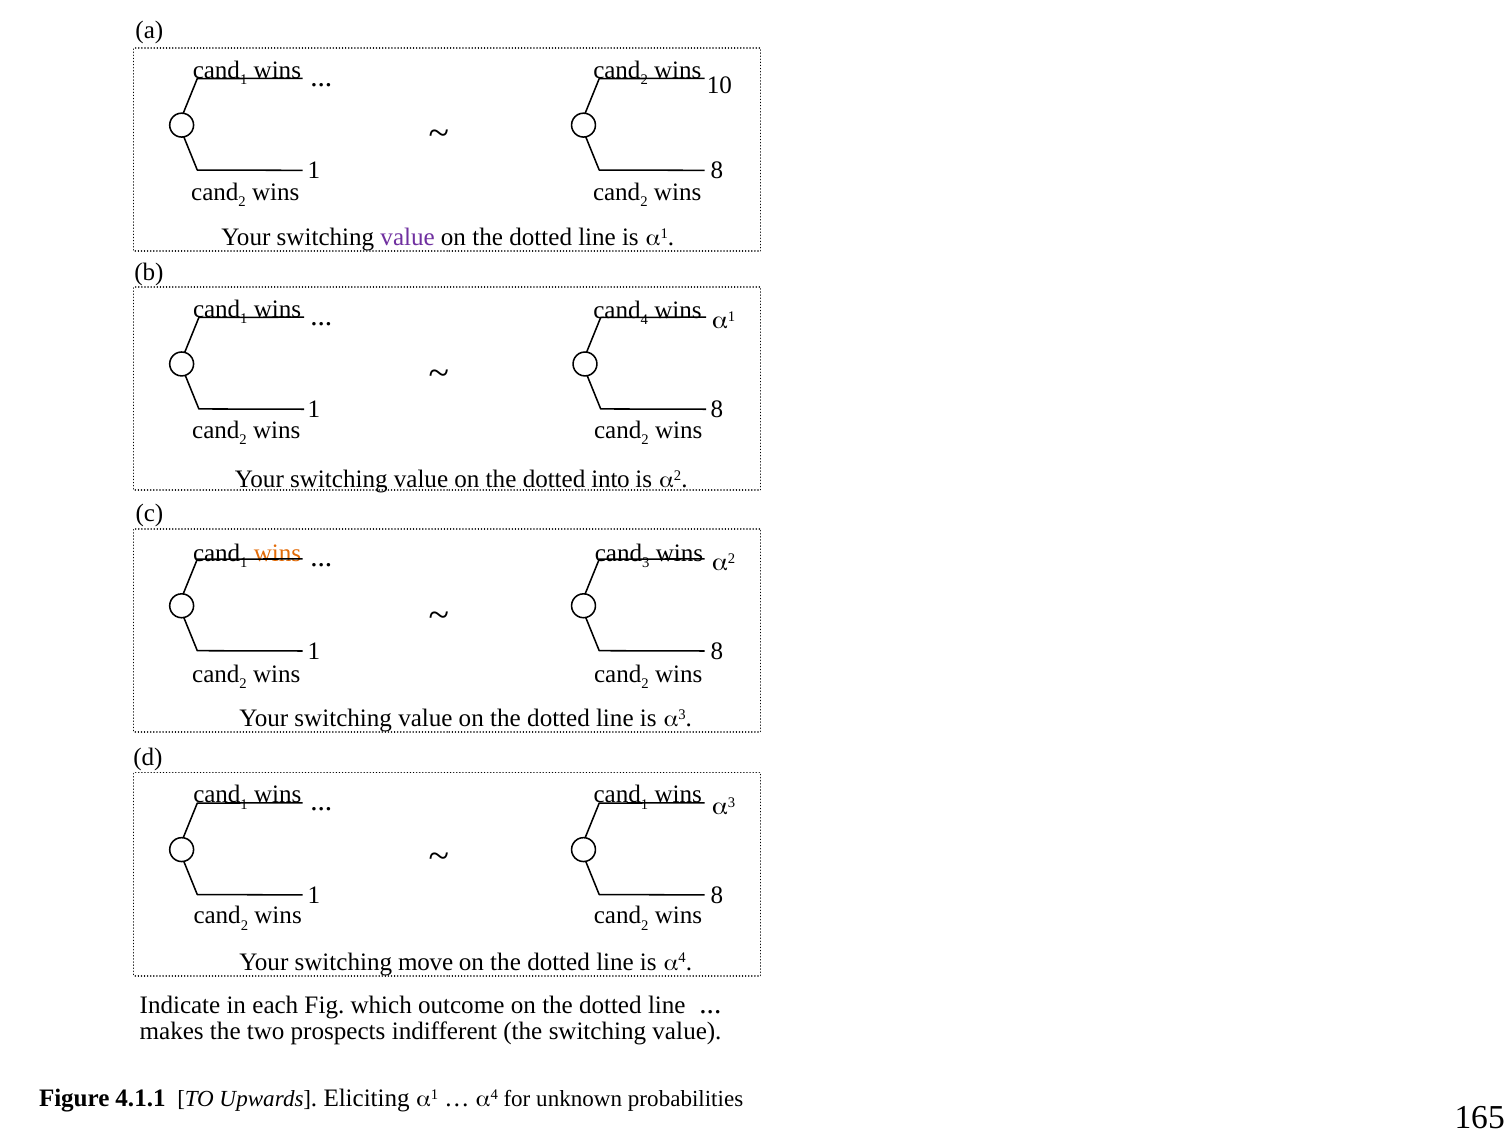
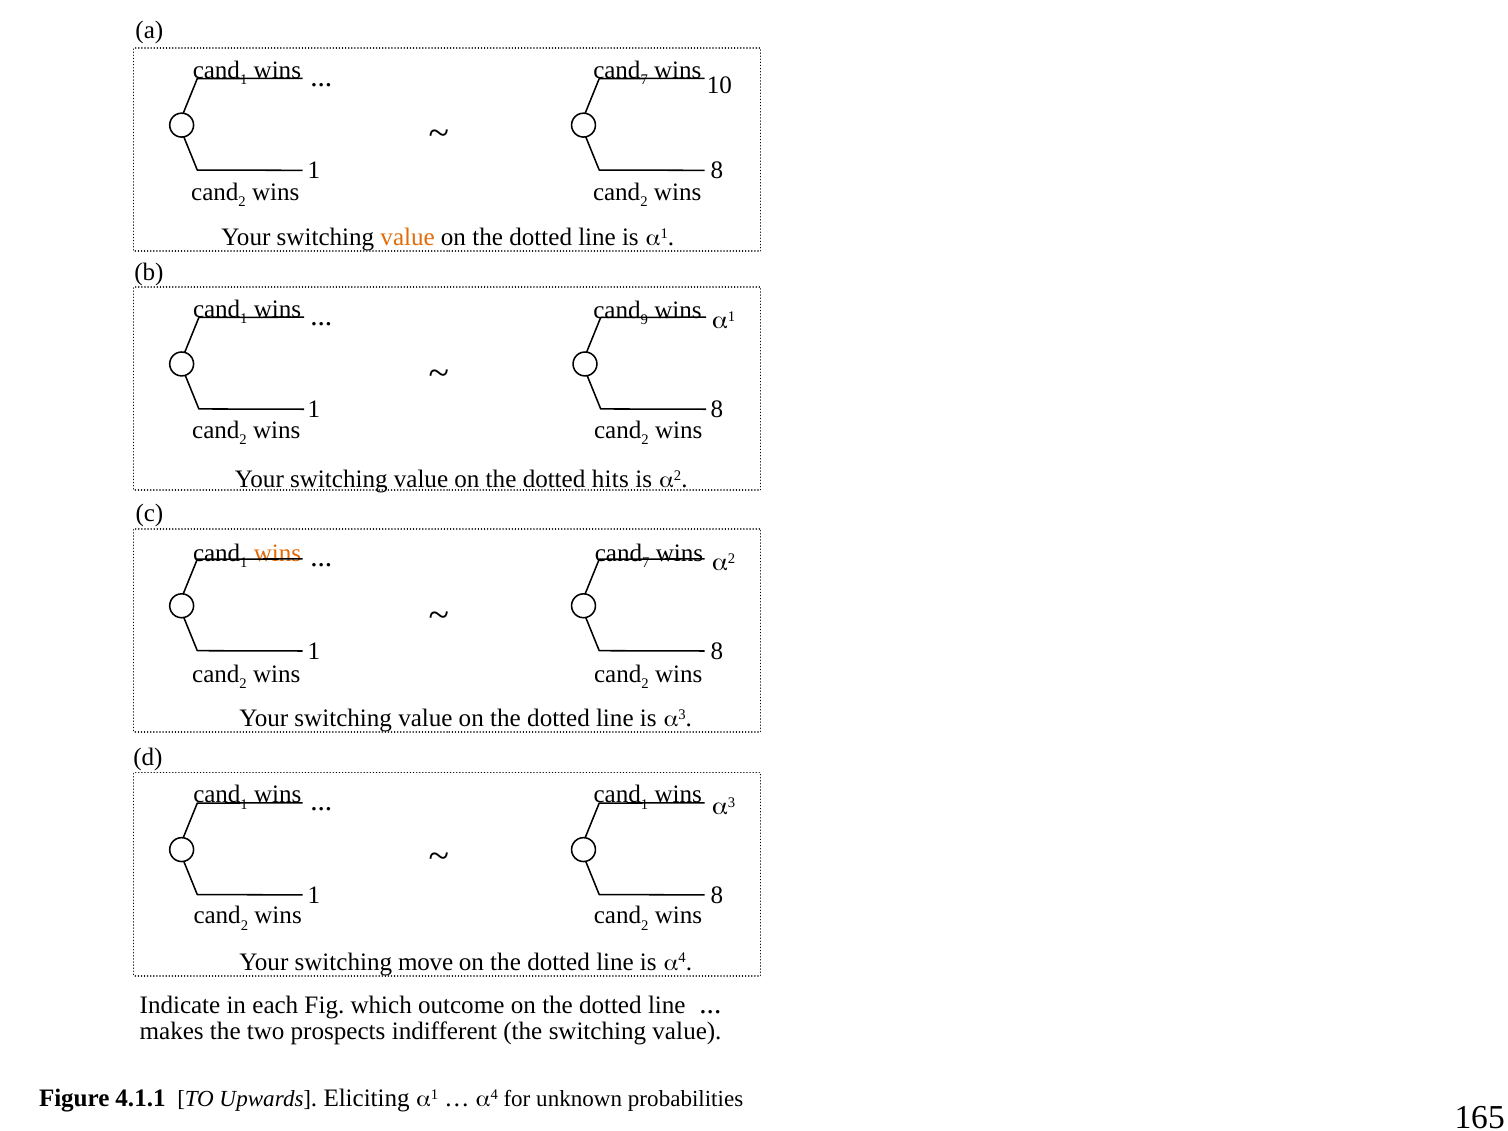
2: 2 -> 7 (644, 80)
value colour: purple -> orange (408, 238)
4: 4 -> 9 (644, 320)
into: into -> hits (610, 479)
3: 3 -> 7 (646, 563)
